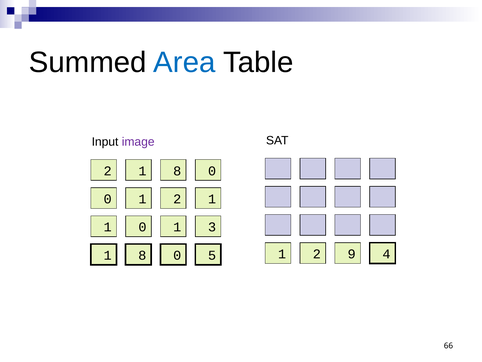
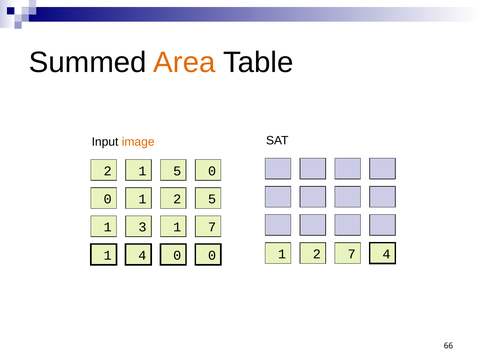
Area colour: blue -> orange (184, 62)
image colour: purple -> orange (138, 142)
2 1 8: 8 -> 5 (177, 171)
0 1 2 1: 1 -> 5 (212, 199)
1 0: 0 -> 3 (142, 227)
1 3: 3 -> 7 (212, 227)
2 9: 9 -> 7 (352, 254)
8: 8 -> 4 (142, 255)
0 5: 5 -> 0 (212, 255)
